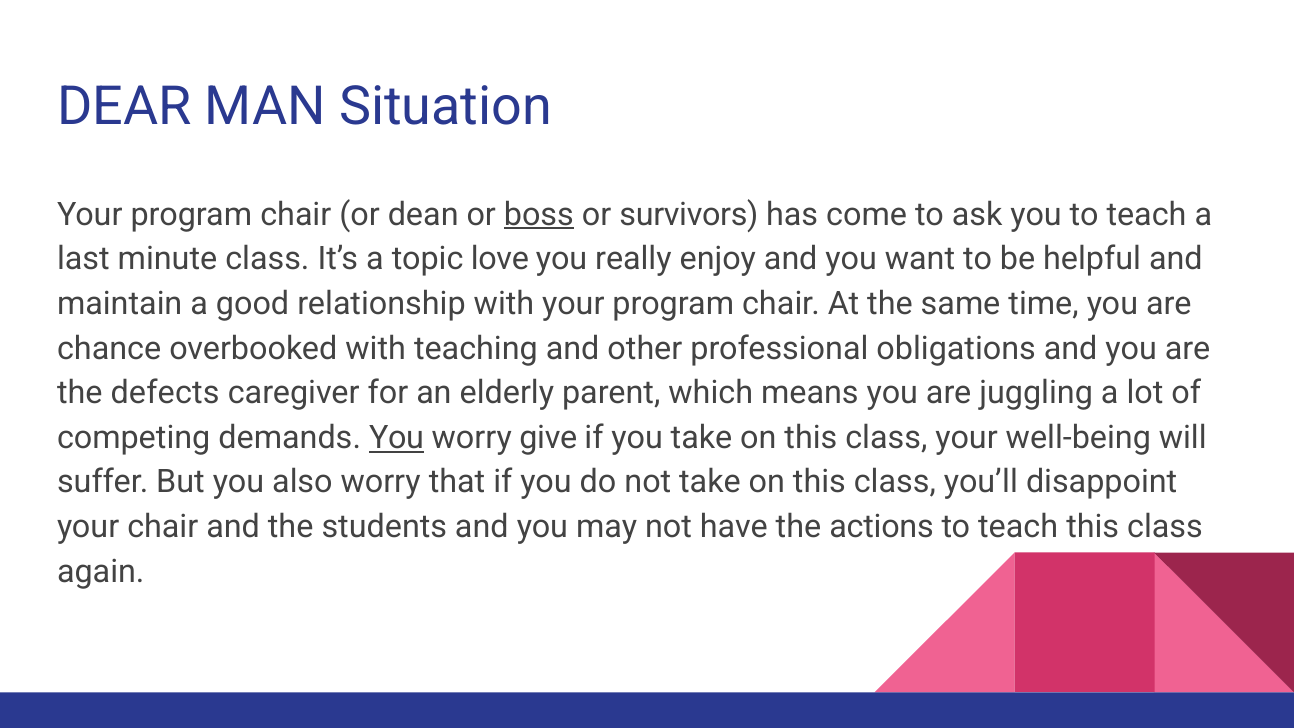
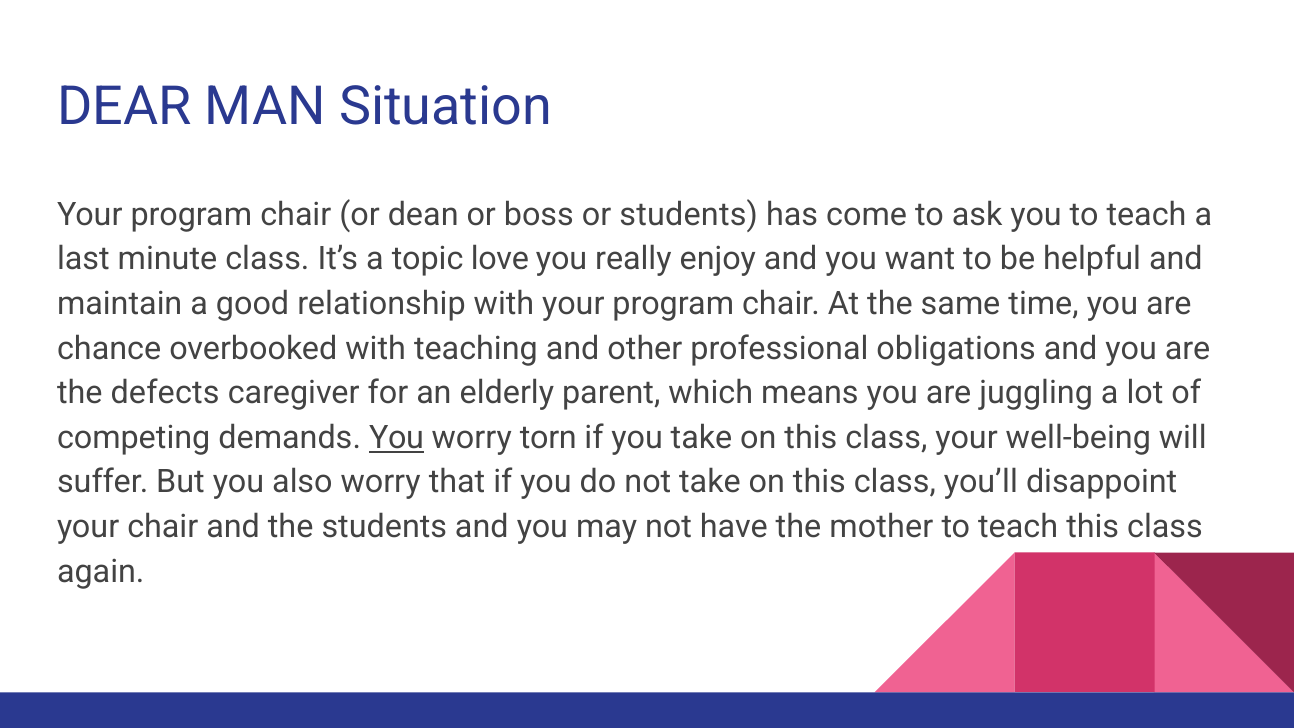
boss underline: present -> none (539, 214)
or survivors: survivors -> students (689, 214)
give: give -> torn (548, 438)
actions: actions -> mother (881, 527)
